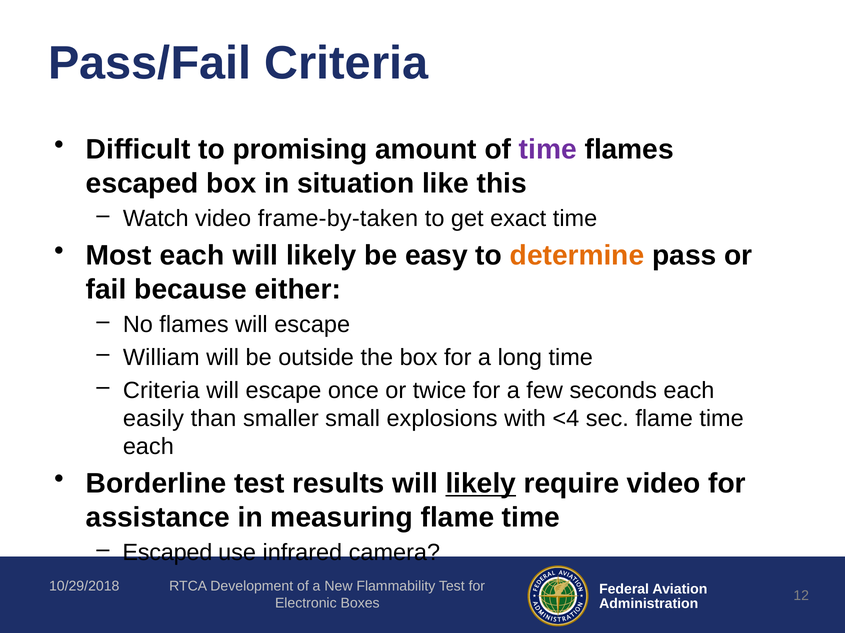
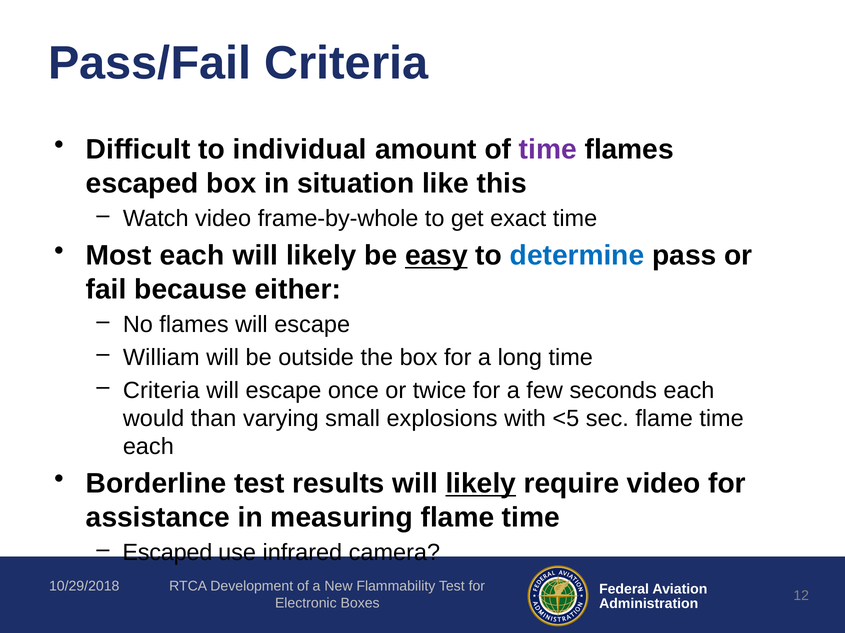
promising: promising -> individual (300, 150)
frame-by-taken: frame-by-taken -> frame-by-whole (338, 219)
easy underline: none -> present (436, 256)
determine colour: orange -> blue (577, 256)
easily: easily -> would (154, 419)
smaller: smaller -> varying (281, 419)
<4: <4 -> <5 (566, 419)
